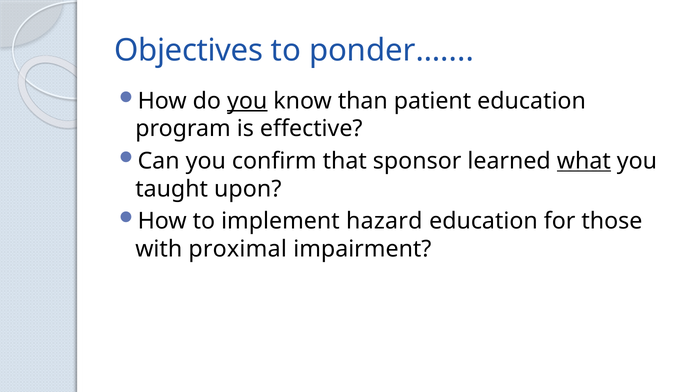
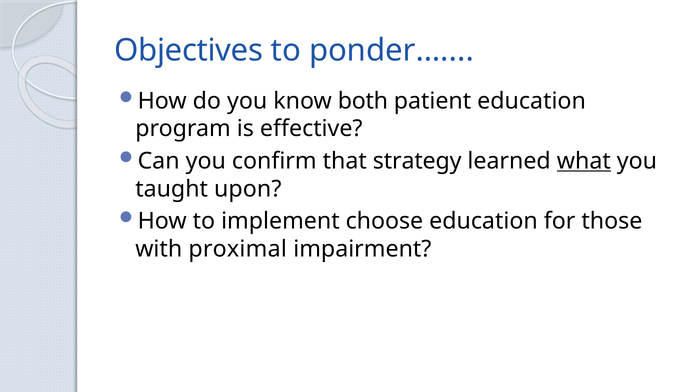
you underline: present -> none (247, 101)
than: than -> both (363, 101)
sponsor: sponsor -> strategy (417, 161)
hazard: hazard -> choose (384, 221)
